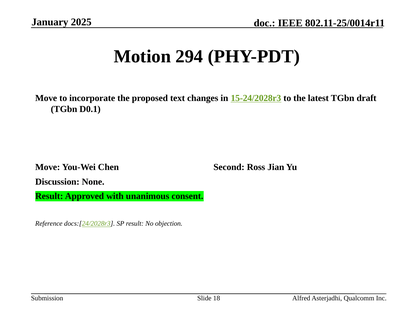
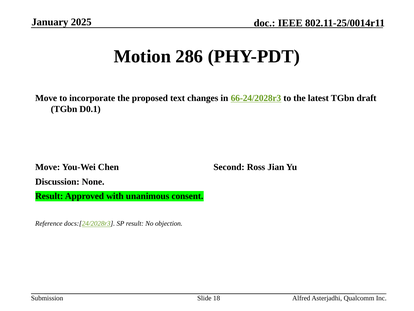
294: 294 -> 286 (189, 56)
15-24/2028r3: 15-24/2028r3 -> 66-24/2028r3 (256, 98)
